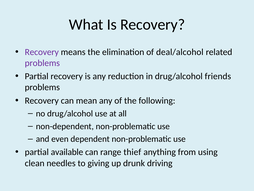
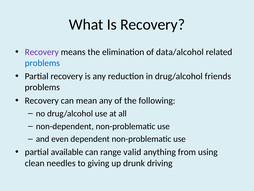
deal/alcohol: deal/alcohol -> data/alcohol (180, 52)
problems colour: purple -> blue (42, 63)
thief: thief -> valid (132, 152)
